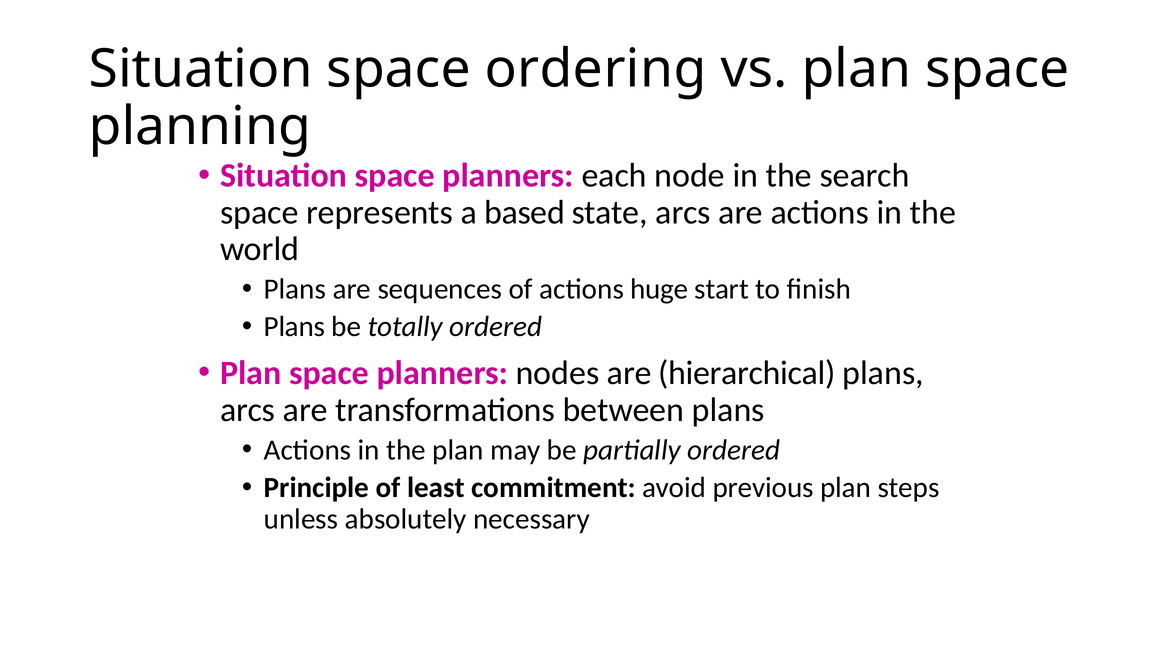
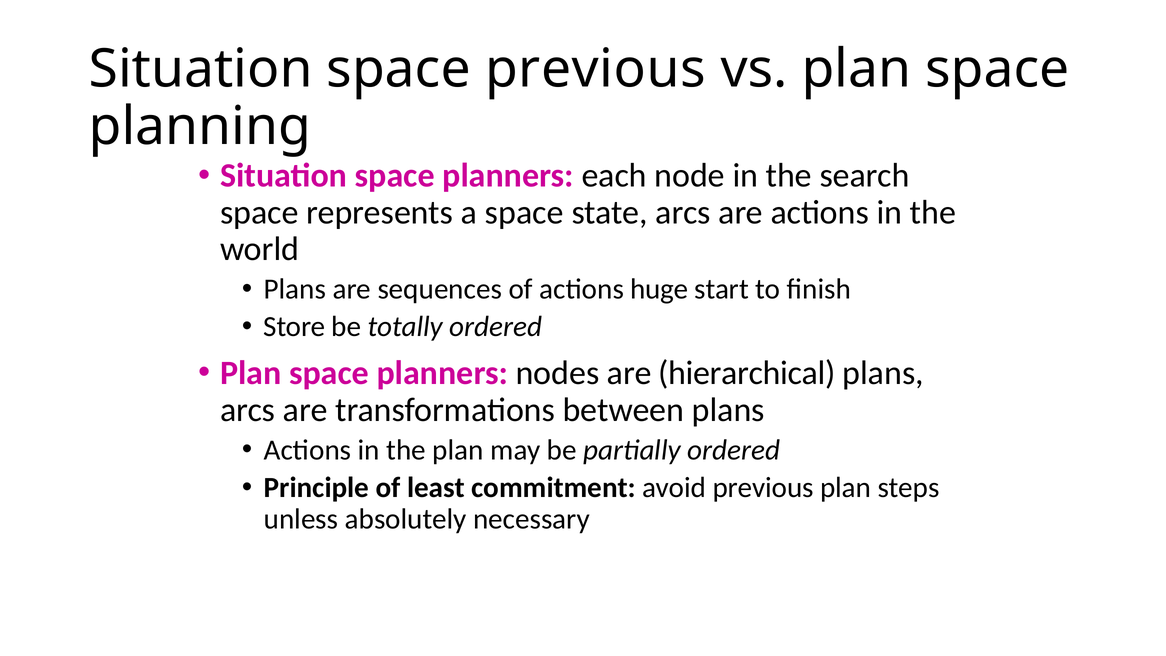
space ordering: ordering -> previous (595, 69)
a based: based -> space (524, 212)
Plans: Plans -> Store (294, 327)
